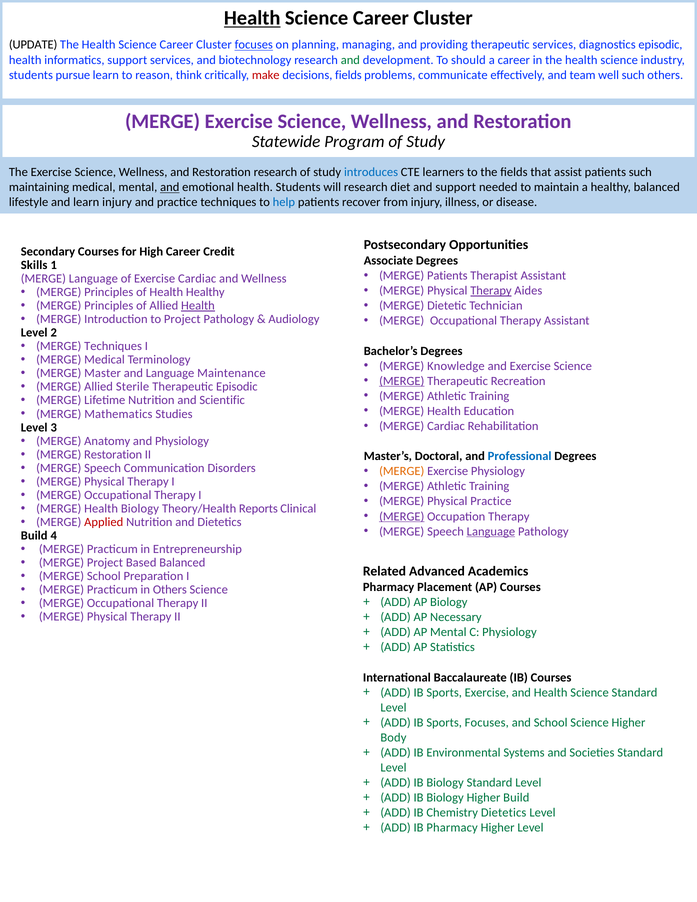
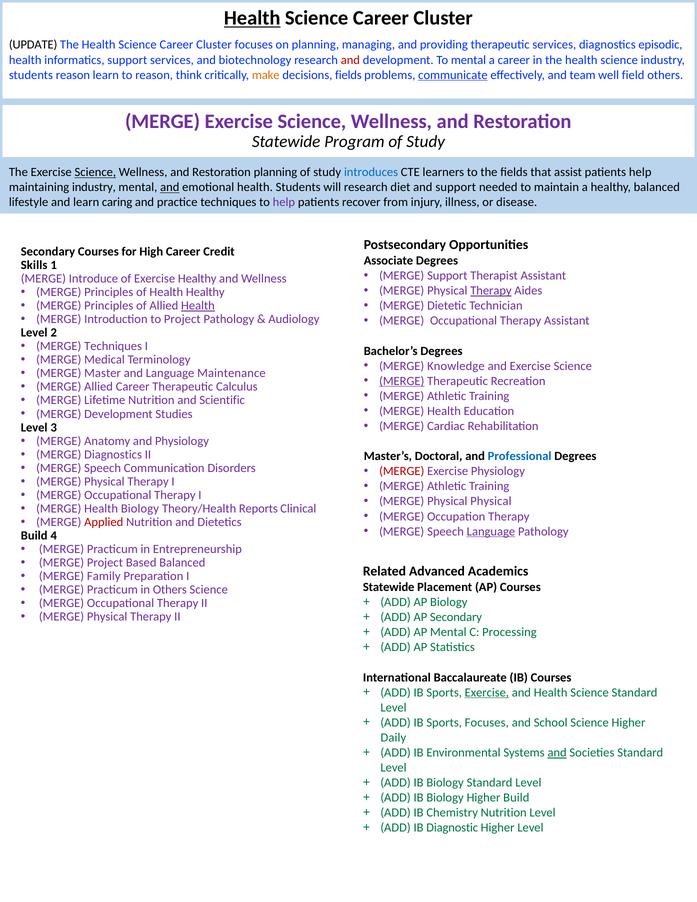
focuses underline: present -> none (254, 45)
and colour: green -> red (350, 60)
To should: should -> mental (469, 60)
students pursue: pursue -> reason (73, 75)
make colour: red -> orange (266, 75)
communicate underline: none -> present (453, 75)
well such: such -> field (633, 75)
Science underline: none -> present (95, 172)
Restoration research: research -> planning (275, 172)
patients such: such -> help (640, 172)
maintaining medical: medical -> industry (94, 187)
learn injury: injury -> caring (117, 202)
help colour: blue -> purple (284, 202)
MERGE Patients: Patients -> Support (447, 276)
MERGE Language: Language -> Introduce (93, 279)
Exercise Cardiac: Cardiac -> Healthy (197, 279)
Allied Sterile: Sterile -> Career (133, 387)
Therapeutic Episodic: Episodic -> Calculus (237, 387)
MERGE Mathematics: Mathematics -> Development (118, 414)
MERGE Restoration: Restoration -> Diagnostics (113, 454)
MERGE colour: orange -> red (402, 471)
Physical Practice: Practice -> Physical (491, 501)
MERGE underline: present -> none (402, 516)
MERGE School: School -> Family (104, 576)
Pharmacy: Pharmacy -> Statewide (389, 587)
AP Necessary: Necessary -> Secondary (456, 617)
C Physiology: Physiology -> Processing (509, 632)
Exercise underline: none -> present (487, 692)
Body: Body -> Daily (393, 738)
and underline: none -> present (557, 753)
Chemistry Dietetics: Dietetics -> Nutrition (504, 813)
IB Pharmacy: Pharmacy -> Diagnostic (452, 828)
